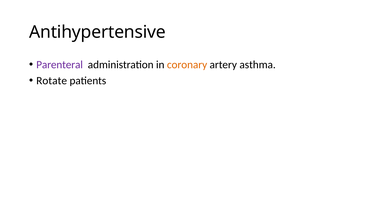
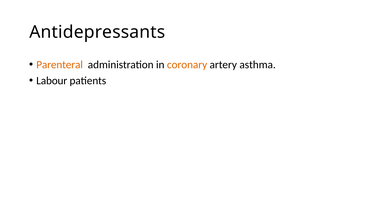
Antihypertensive: Antihypertensive -> Antidepressants (97, 32)
Parenteral colour: purple -> orange (60, 65)
Rotate: Rotate -> Labour (52, 81)
